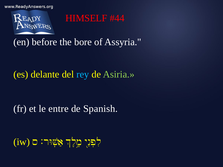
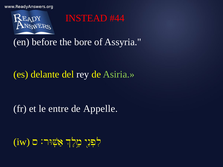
HIMSELF: HIMSELF -> INSTEAD (86, 18)
rey colour: light blue -> white (83, 74)
Spanish: Spanish -> Appelle (100, 109)
